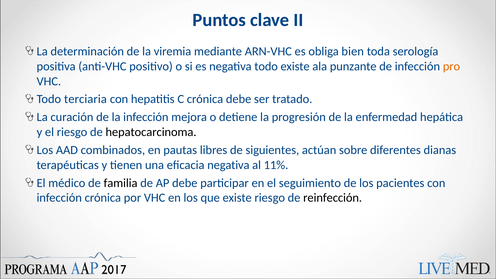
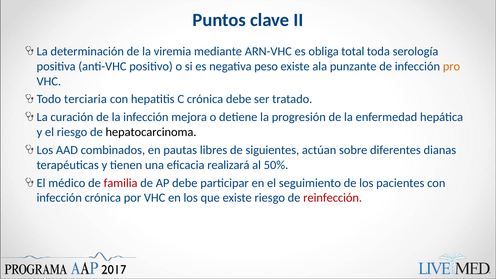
bien: bien -> total (353, 51)
negativa todo: todo -> peso (266, 66)
eficacia negativa: negativa -> realizará (228, 165)
11%: 11% -> 50% (276, 165)
familia colour: black -> red (121, 183)
reinfección colour: black -> red (333, 198)
